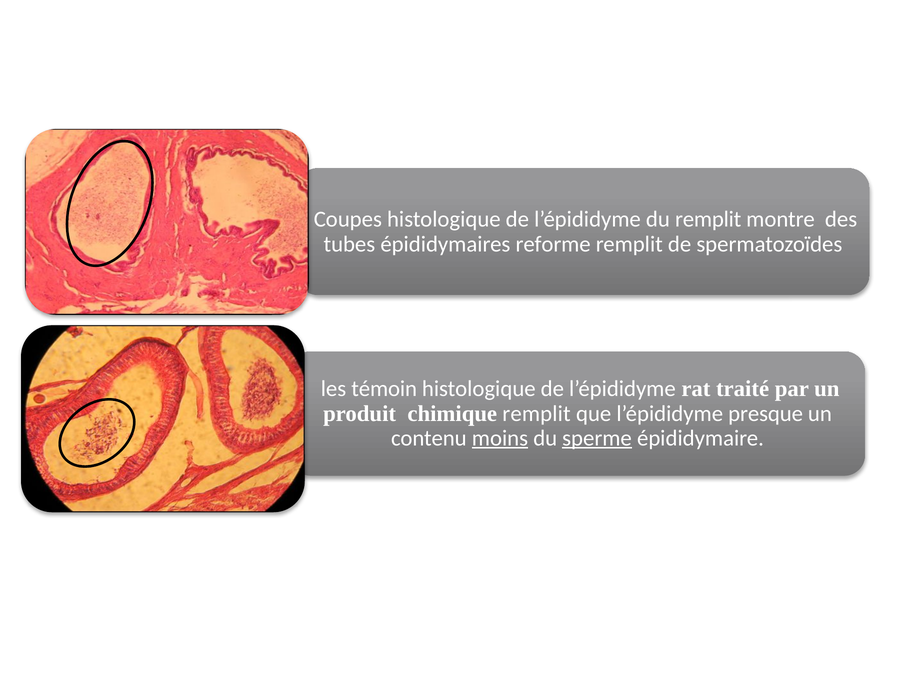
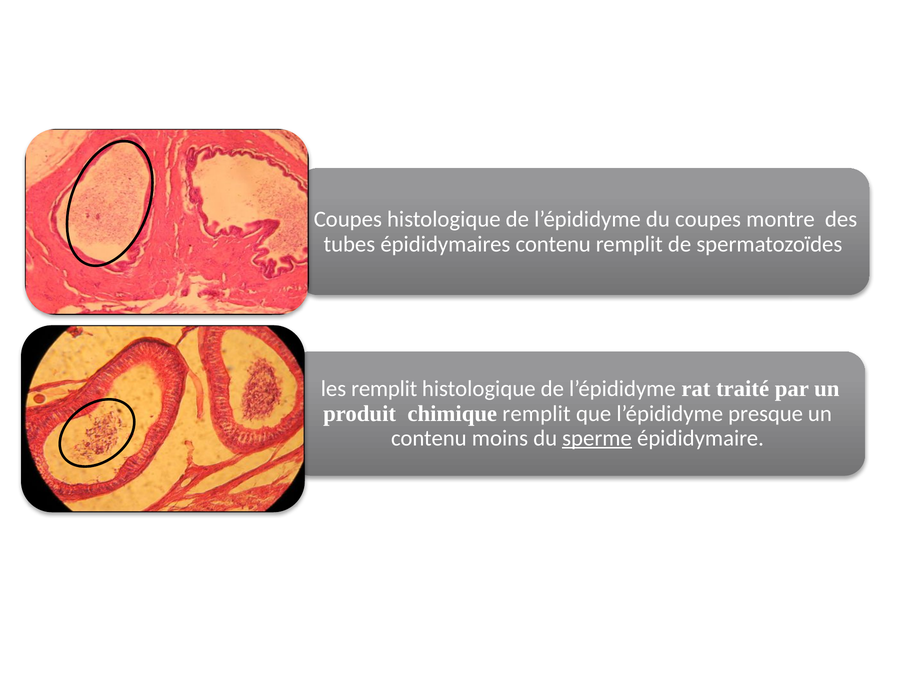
du remplit: remplit -> coupes (708, 219)
épididymaires reforme: reforme -> contenu (553, 244)
les témoin: témoin -> remplit (384, 389)
moins underline: present -> none (500, 438)
